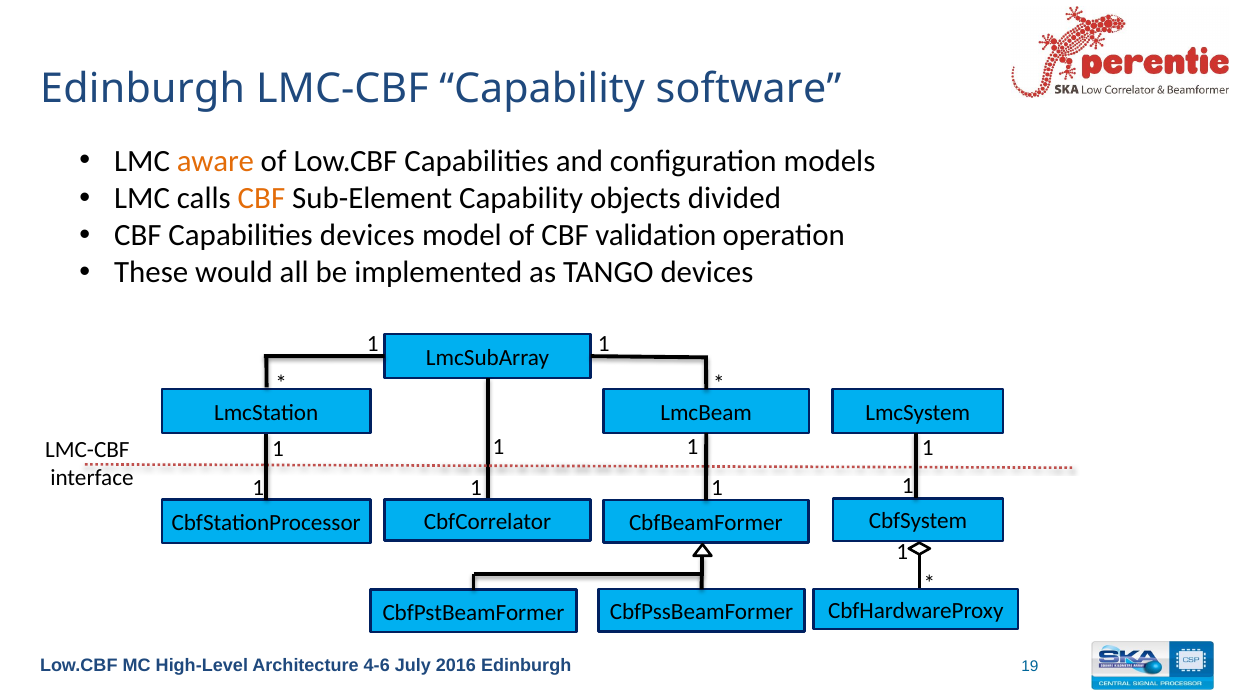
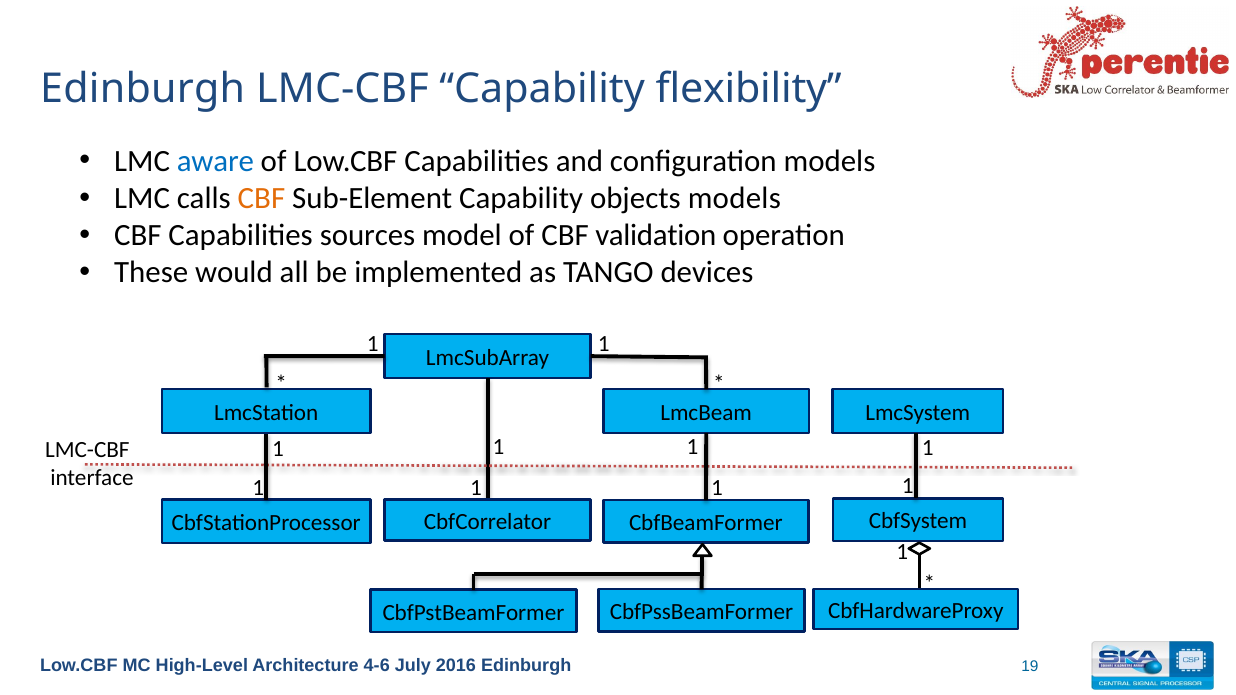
software: software -> flexibility (749, 89)
aware colour: orange -> blue (215, 162)
objects divided: divided -> models (734, 199)
Capabilities devices: devices -> sources (368, 236)
